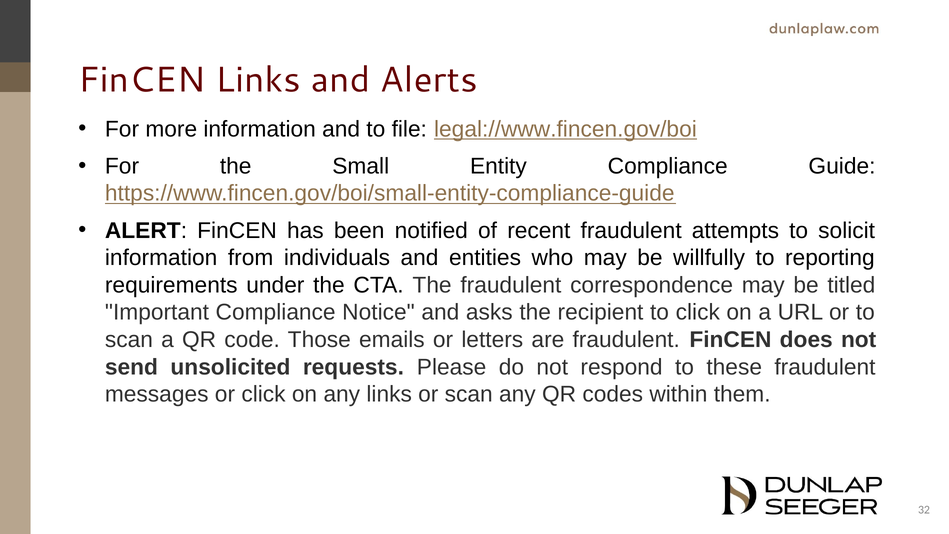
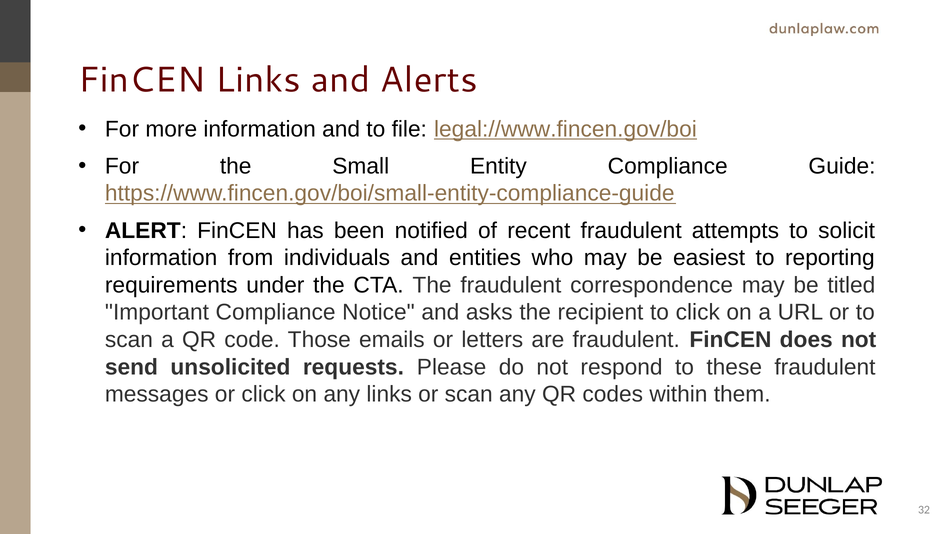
willfully: willfully -> easiest (709, 258)
